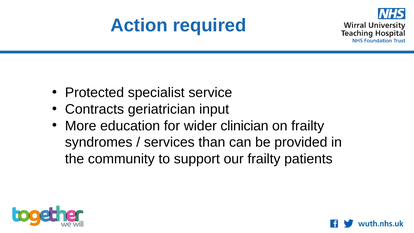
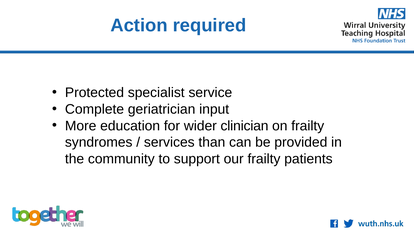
Contracts: Contracts -> Complete (94, 109)
